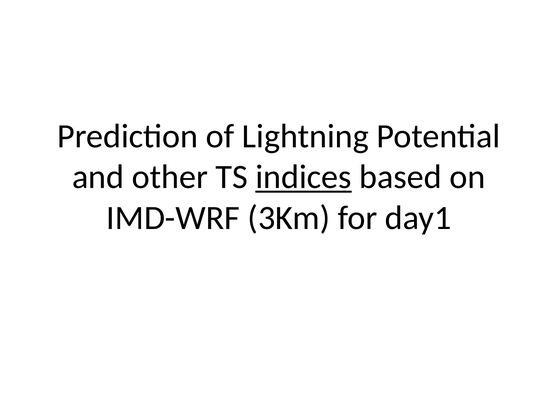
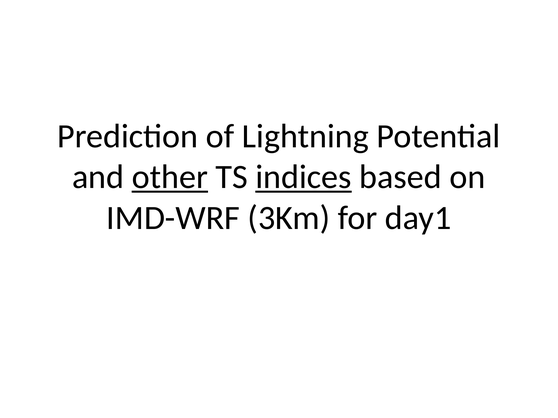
other underline: none -> present (170, 177)
